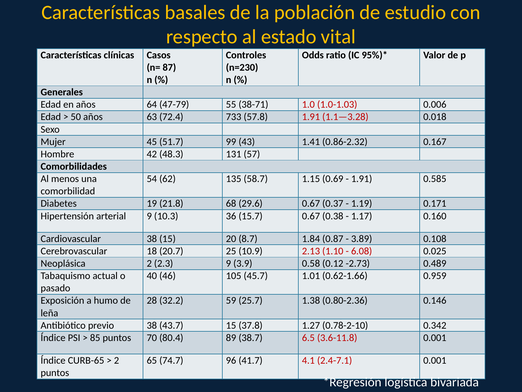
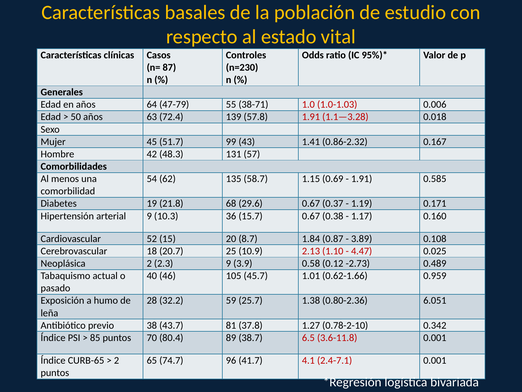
733: 733 -> 139 (234, 117)
Cardiovascular 38: 38 -> 52 (152, 238)
6.08: 6.08 -> 4.47 (362, 251)
0.146: 0.146 -> 6.051 (435, 300)
43.7 15: 15 -> 81 (231, 325)
